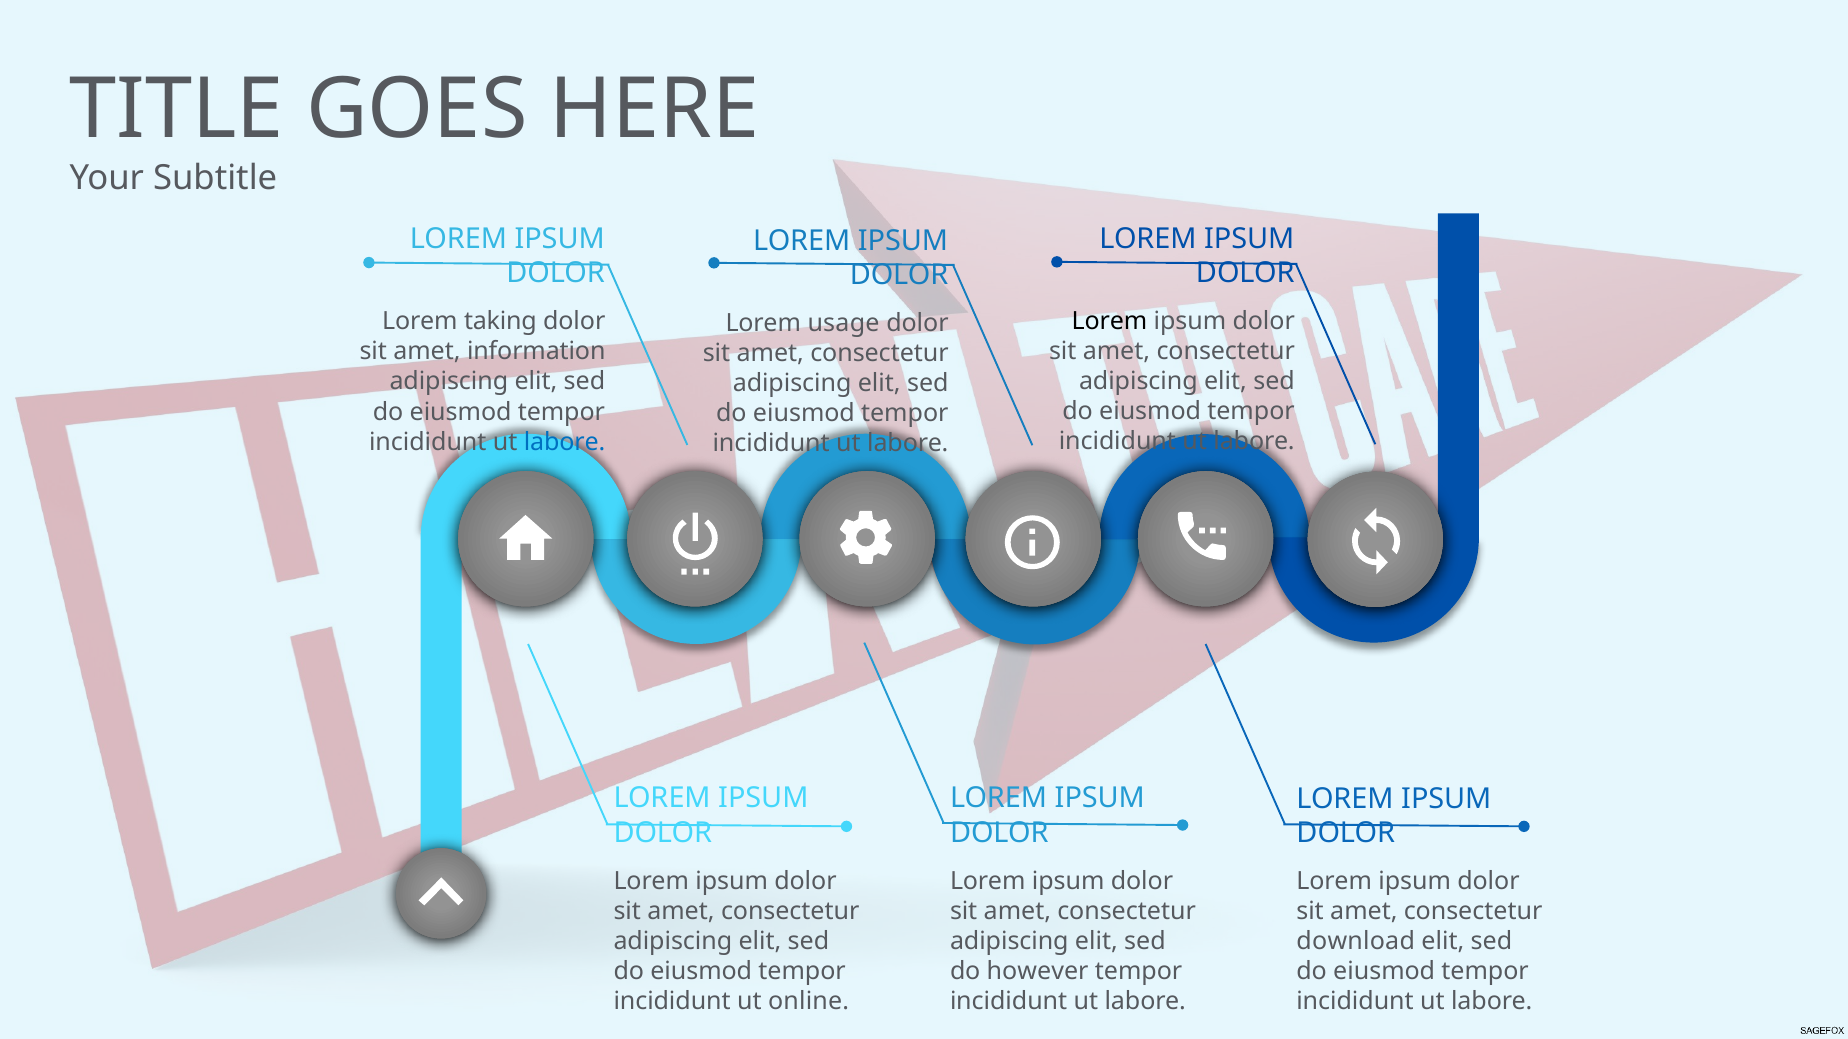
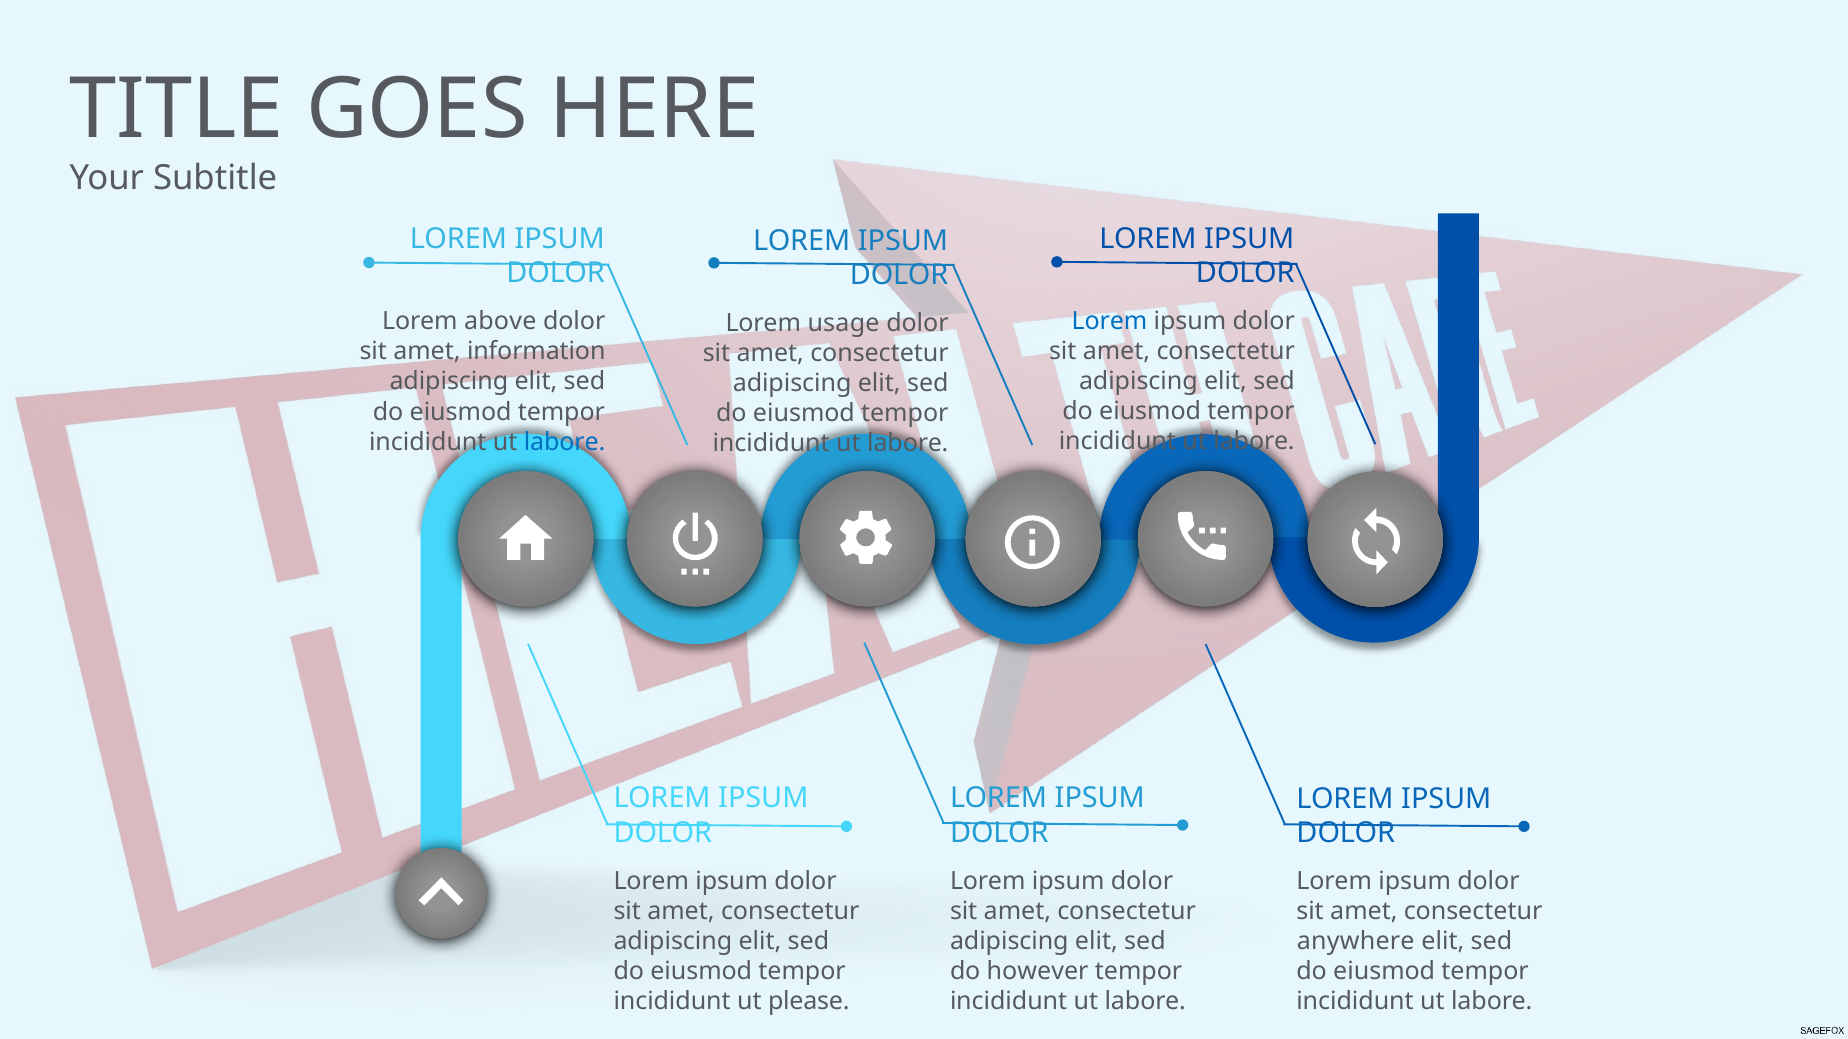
Lorem colour: black -> blue (1110, 322)
taking: taking -> above (500, 322)
download: download -> anywhere (1356, 942)
online: online -> please (809, 1002)
